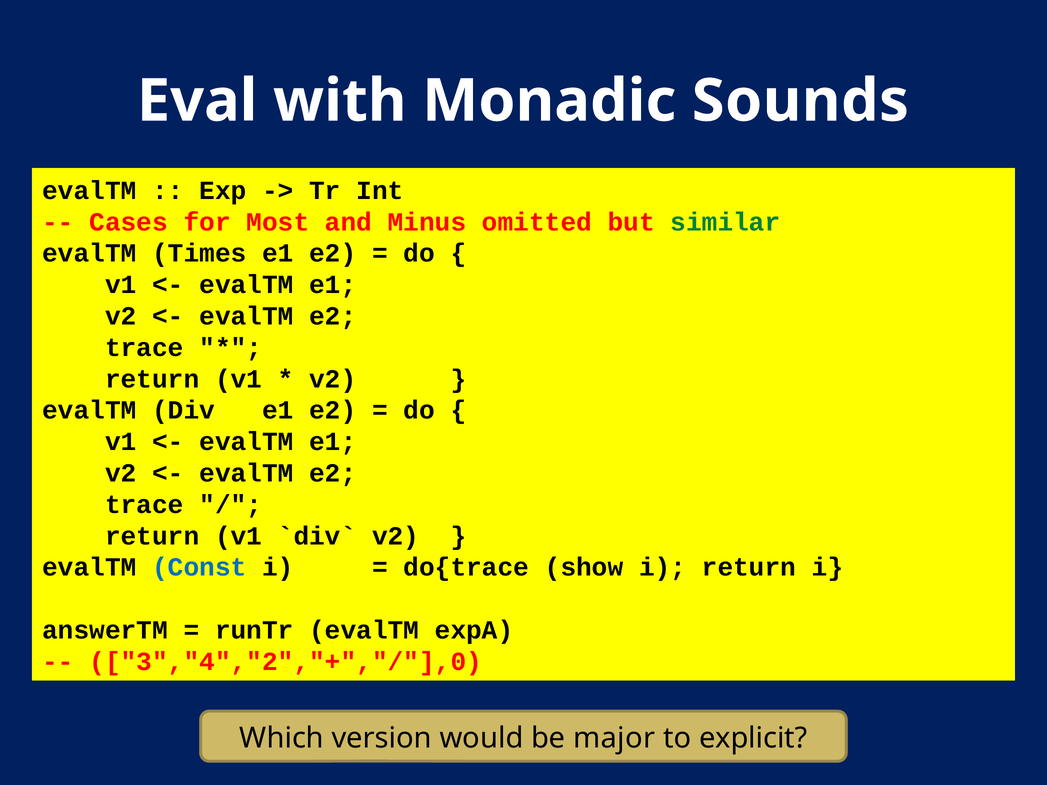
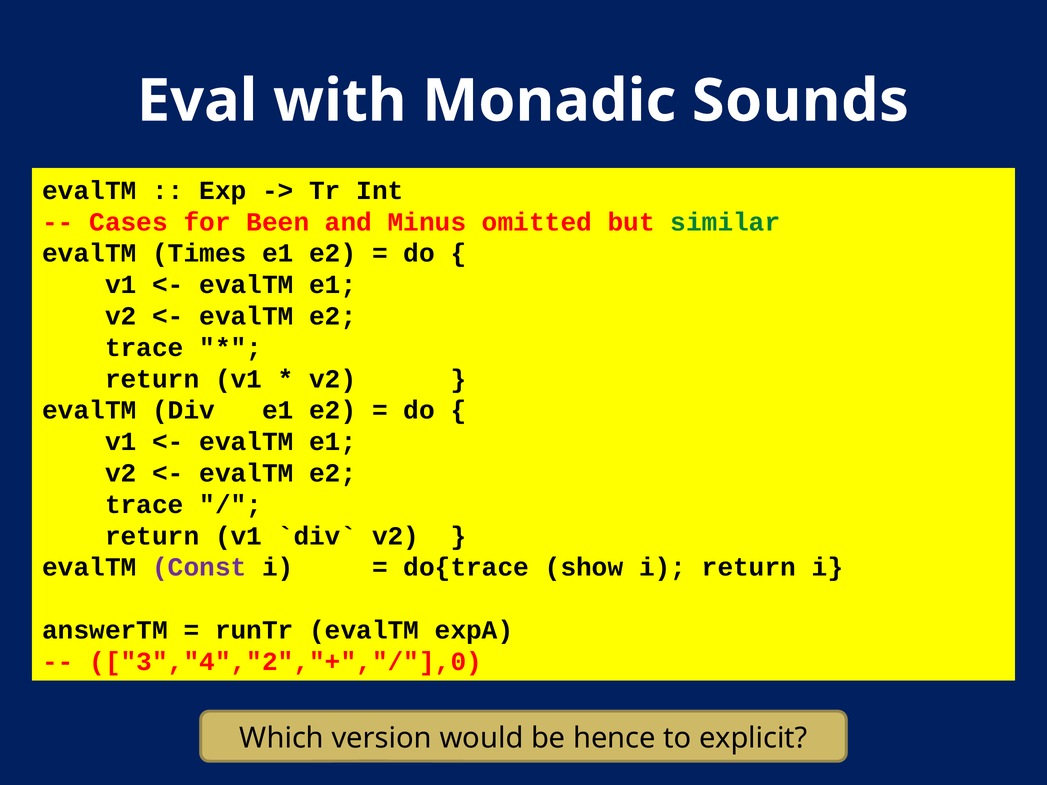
Most: Most -> Been (278, 222)
Const colour: blue -> purple (199, 568)
major: major -> hence (614, 738)
